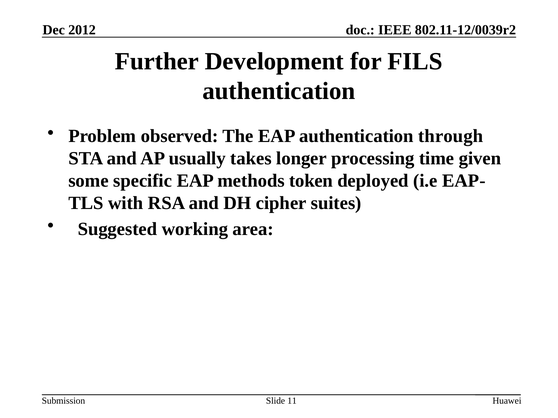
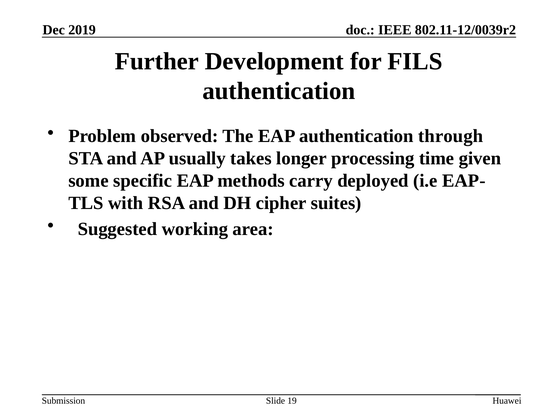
2012: 2012 -> 2019 (82, 30)
token: token -> carry (311, 181)
11: 11 -> 19 (292, 401)
